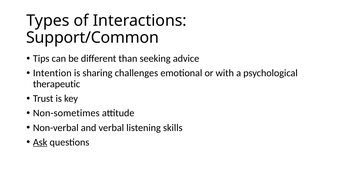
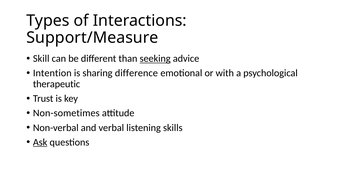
Support/Common: Support/Common -> Support/Measure (92, 38)
Tips: Tips -> Skill (41, 59)
seeking underline: none -> present (155, 59)
challenges: challenges -> difference (136, 73)
